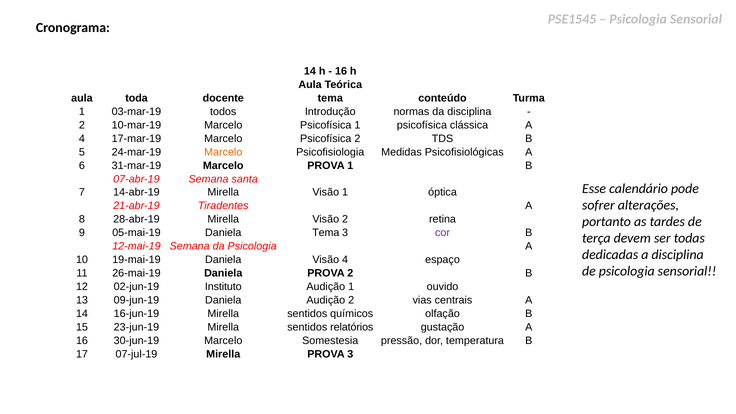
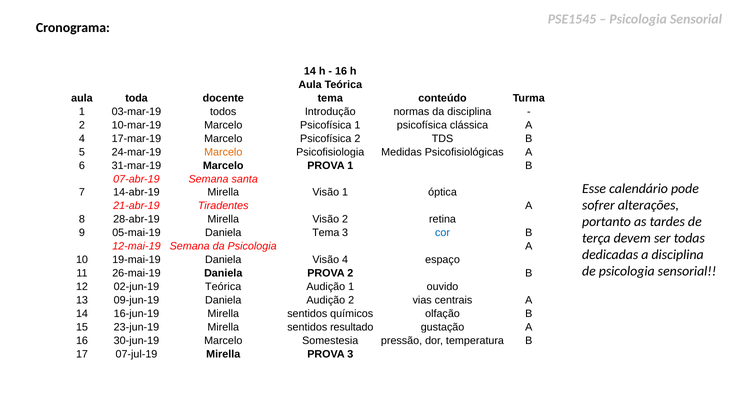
cor colour: purple -> blue (443, 233)
02-jun-19 Instituto: Instituto -> Teórica (223, 287)
relatórios: relatórios -> resultado (352, 327)
